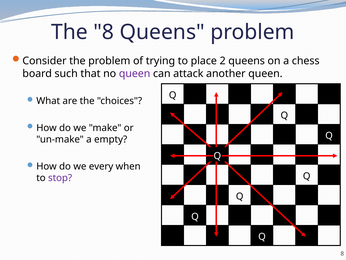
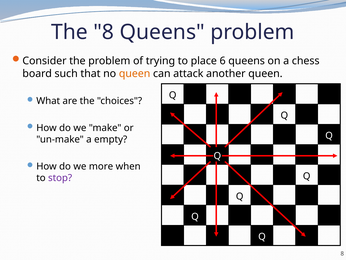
2: 2 -> 6 (223, 61)
queen colour: purple -> orange (135, 73)
every: every -> more (101, 166)
